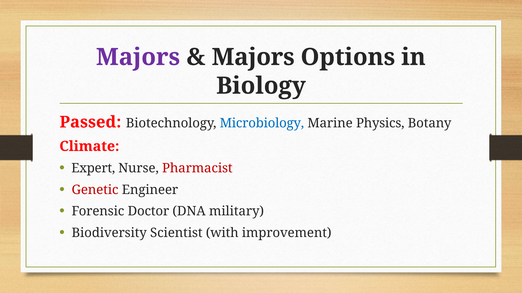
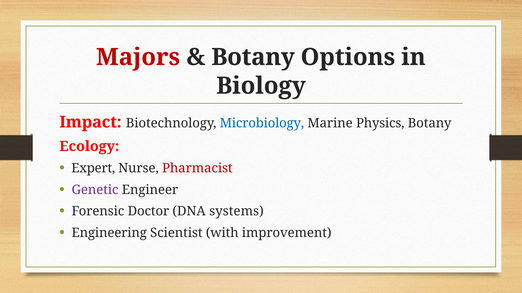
Majors colour: purple -> red (138, 57)
Majors: Majors -> Botany (253, 57)
Passed: Passed -> Impact (91, 122)
Climate: Climate -> Ecology (89, 147)
Genetic colour: red -> purple (95, 190)
military: military -> systems (236, 212)
Biodiversity: Biodiversity -> Engineering (109, 233)
